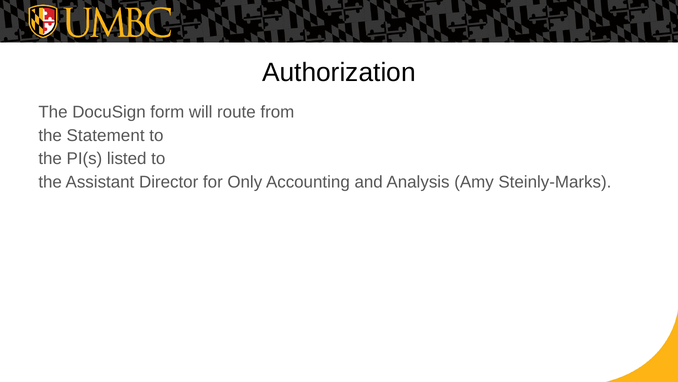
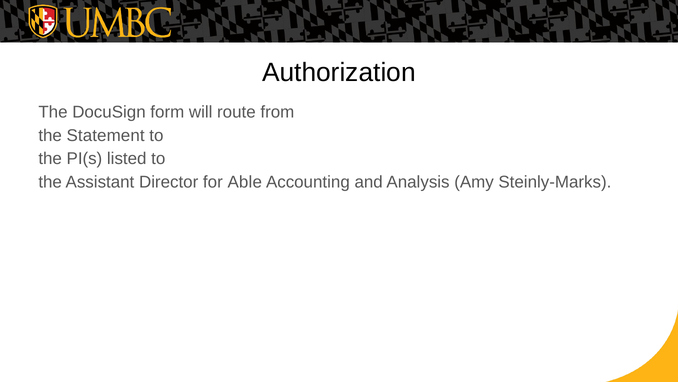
Only: Only -> Able (245, 182)
